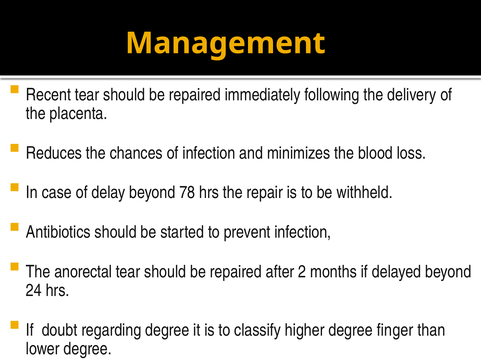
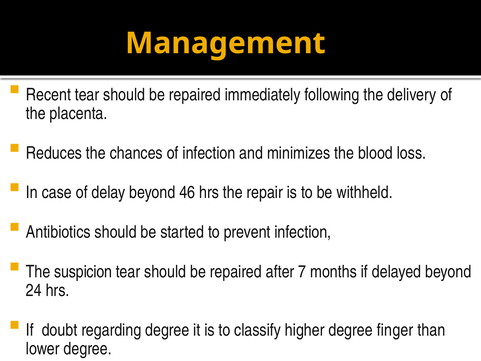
78: 78 -> 46 (187, 192)
anorectal: anorectal -> suspicion (83, 272)
2: 2 -> 7 (302, 272)
